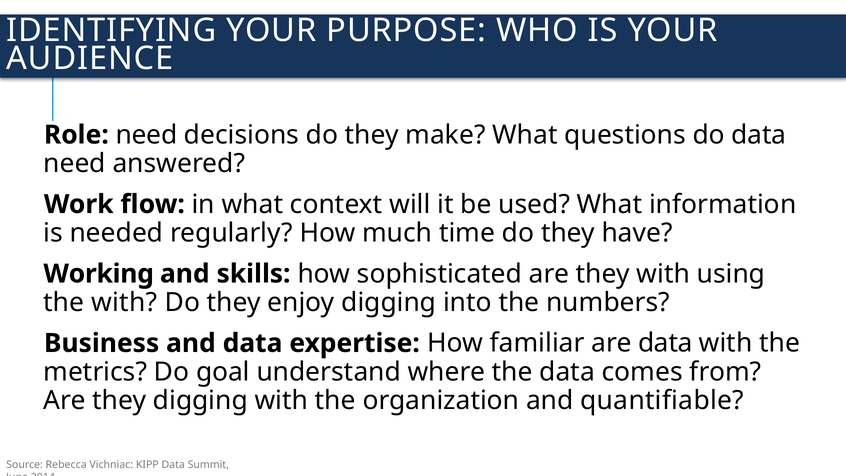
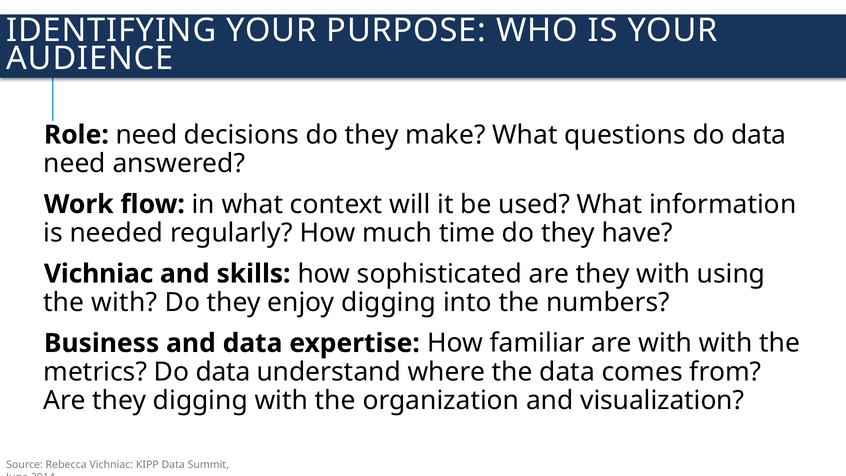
Working: Working -> Vichniac (99, 274)
are data: data -> with (665, 343)
metrics Do goal: goal -> data (223, 372)
quantifiable: quantifiable -> visualization (662, 400)
